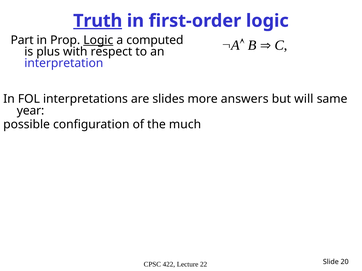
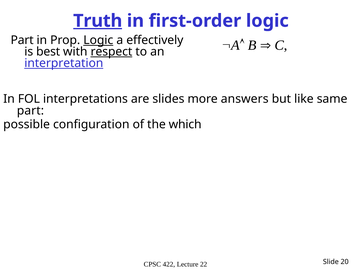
computed: computed -> effectively (155, 40)
plus: plus -> best (48, 52)
respect underline: none -> present (111, 52)
interpretation underline: none -> present (64, 63)
will: will -> like (304, 99)
year: year -> part (30, 111)
much: much -> which (185, 125)
